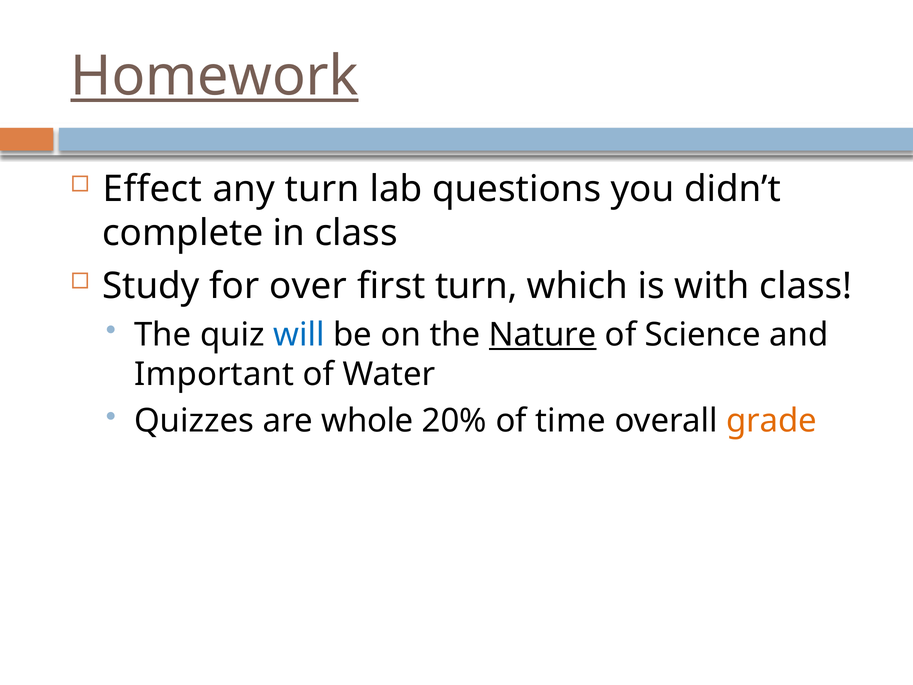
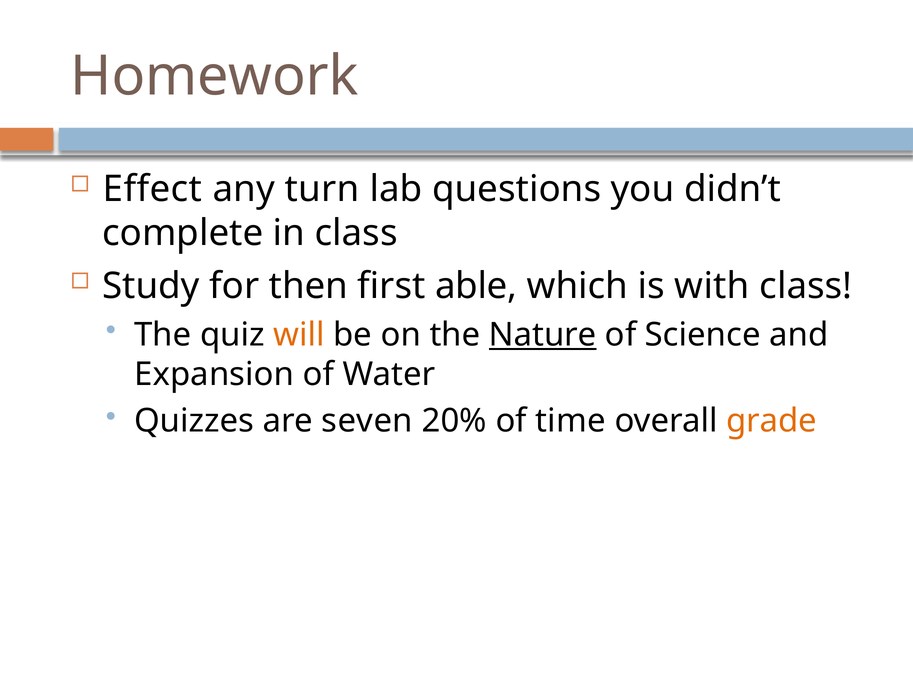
Homework underline: present -> none (214, 76)
over: over -> then (308, 286)
first turn: turn -> able (476, 286)
will colour: blue -> orange (299, 335)
Important: Important -> Expansion (214, 374)
whole: whole -> seven (367, 421)
